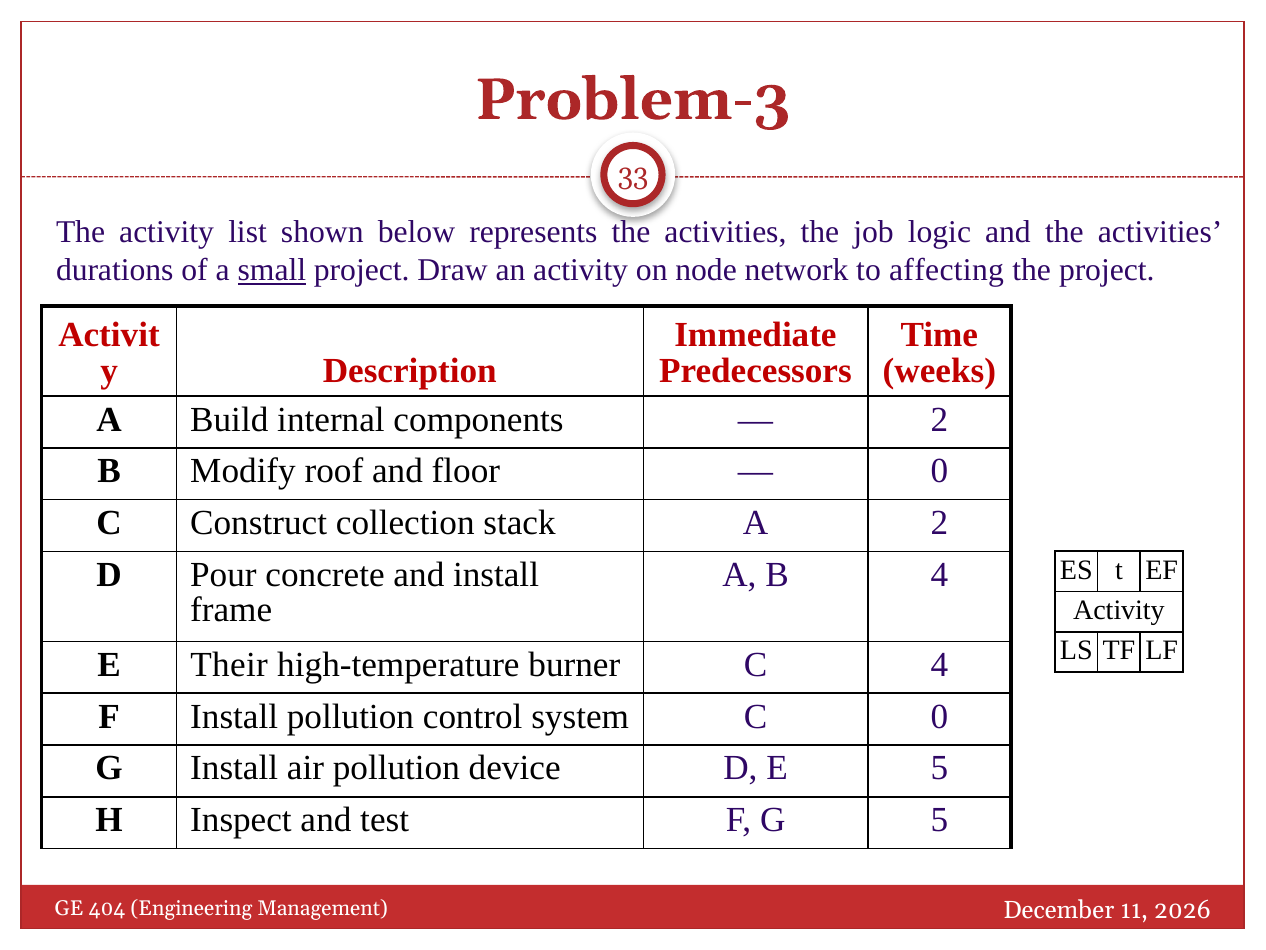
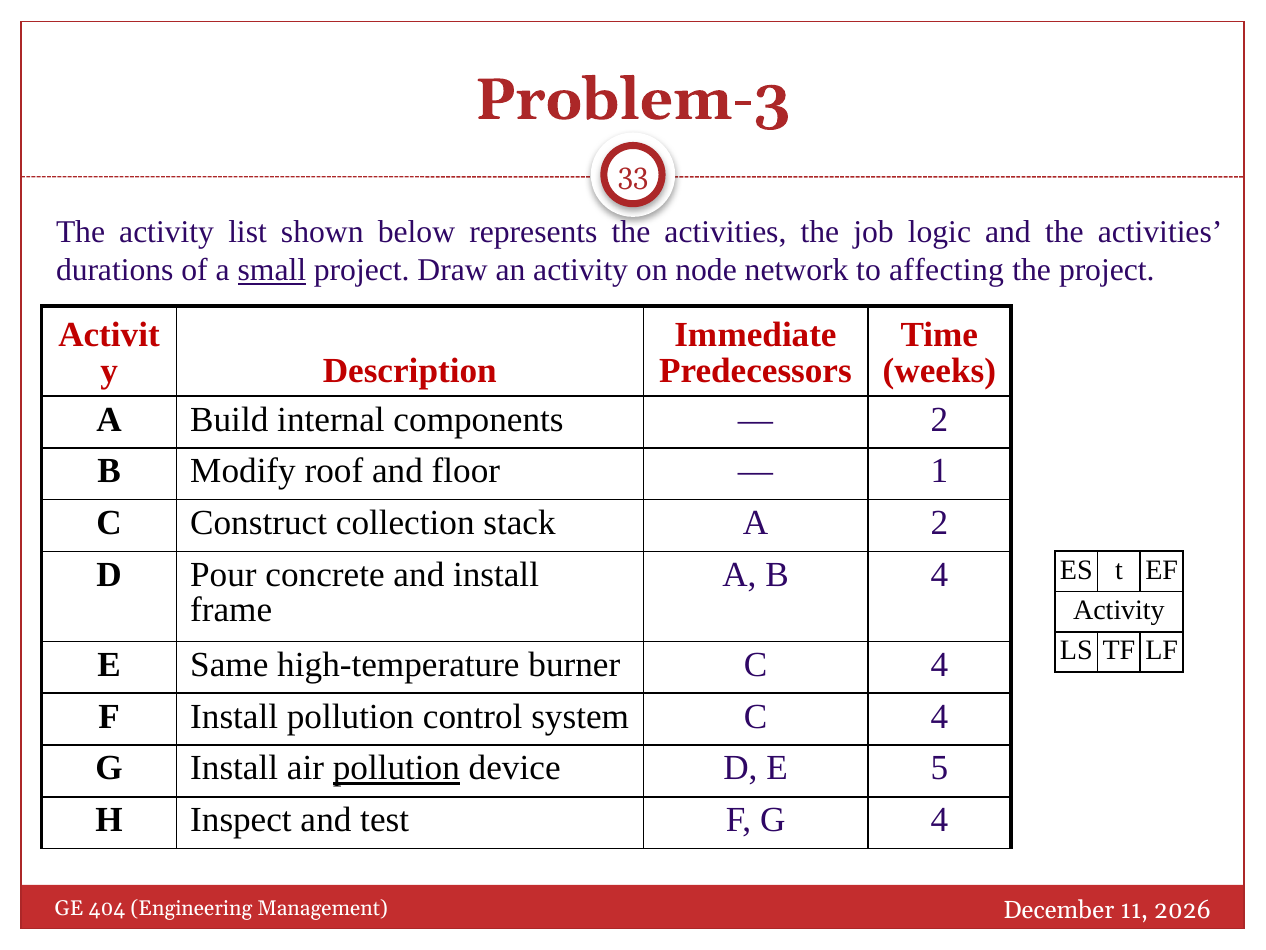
0: 0 -> 1 (939, 471)
Their: Their -> Same (229, 664)
system C 0: 0 -> 4 (939, 716)
pollution underline: none -> present (396, 768)
G 5: 5 -> 4 (939, 820)
